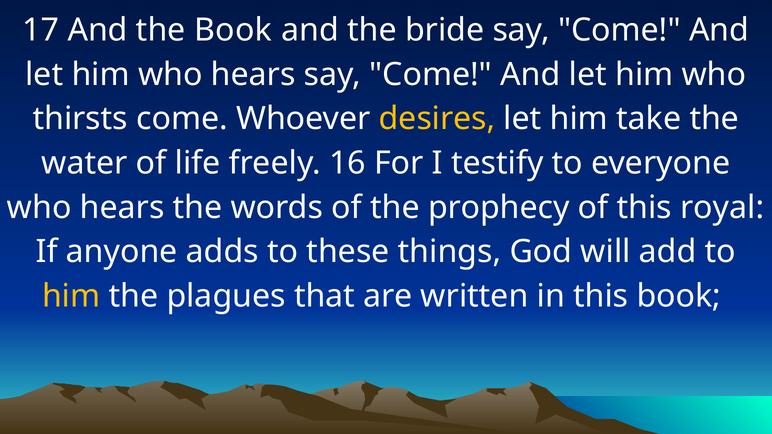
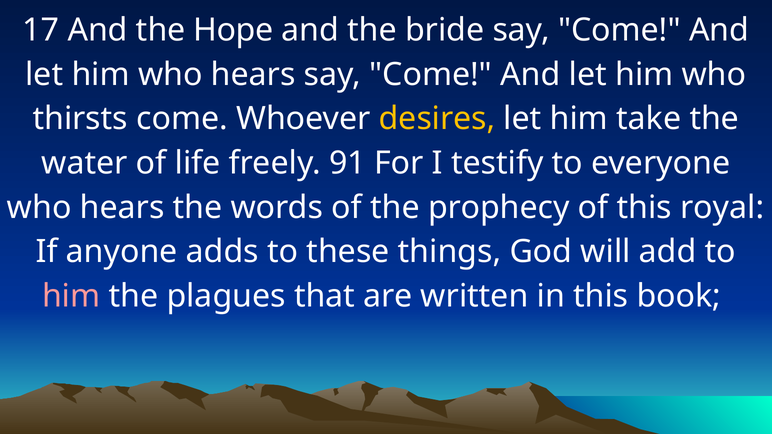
the Book: Book -> Hope (233, 30)
16: 16 -> 91 (347, 163)
him colour: yellow -> pink (71, 296)
